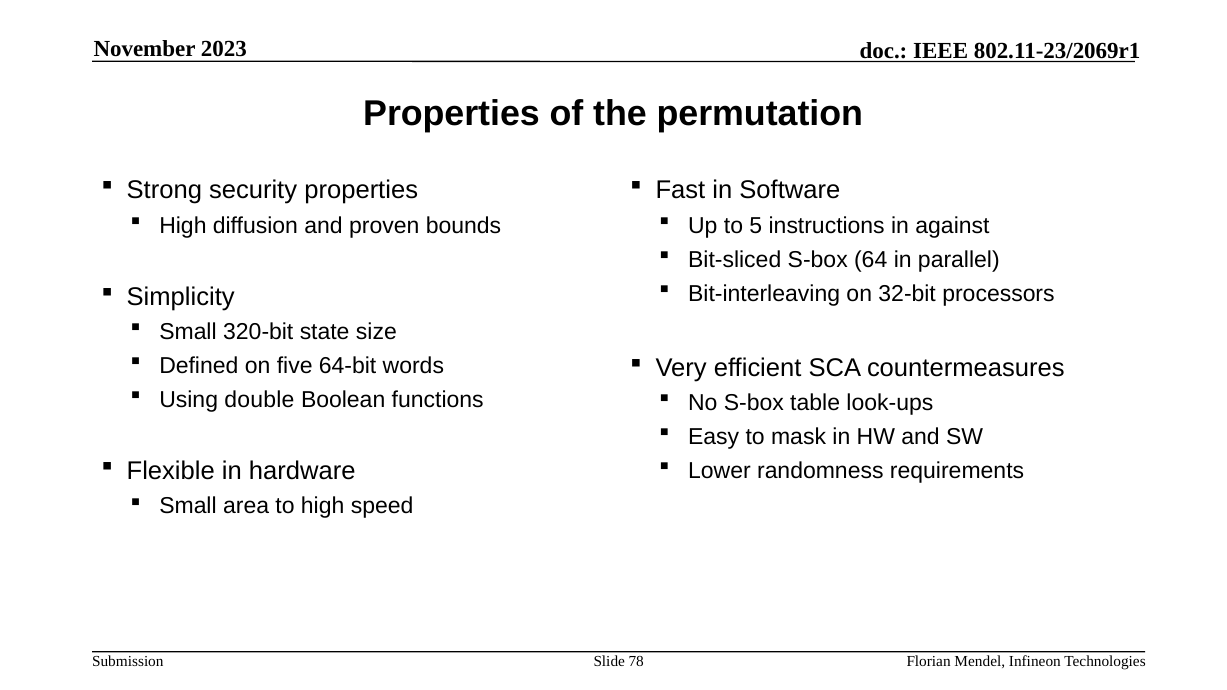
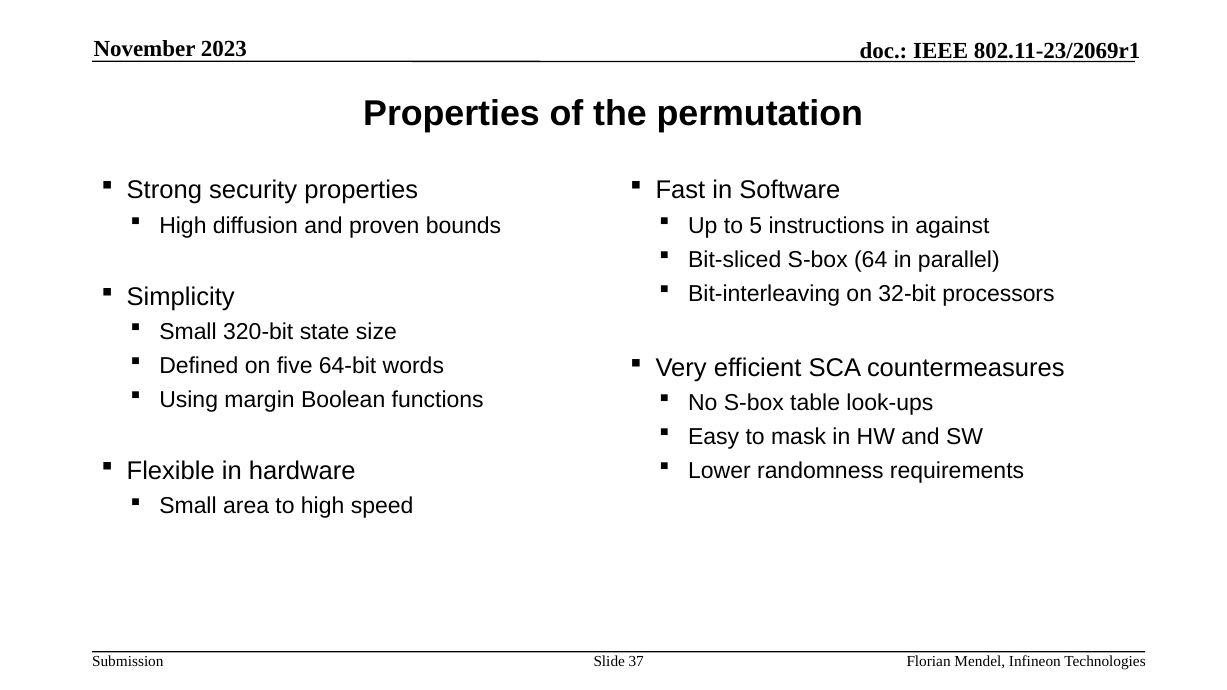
double: double -> margin (260, 400)
78: 78 -> 37 (636, 662)
